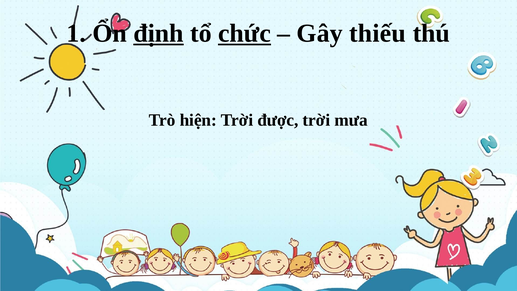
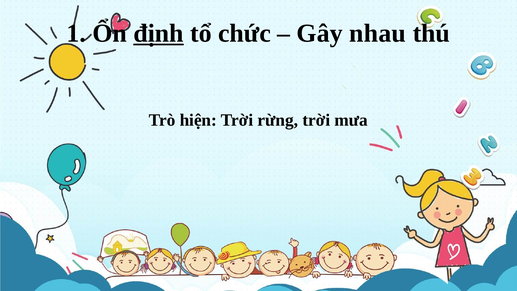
chức underline: present -> none (244, 33)
thiếu: thiếu -> nhau (378, 33)
được: được -> rừng (278, 120)
